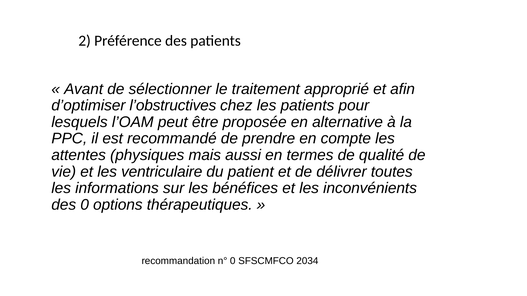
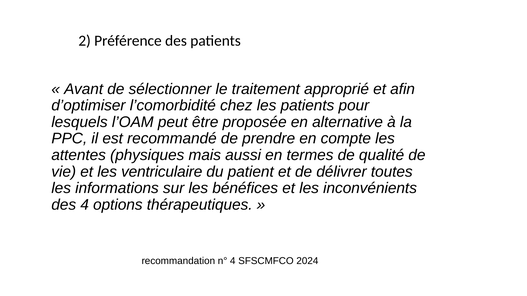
l’obstructives: l’obstructives -> l’comorbidité (173, 106)
des 0: 0 -> 4 (85, 205)
n° 0: 0 -> 4 (233, 261)
2034: 2034 -> 2024 (307, 261)
